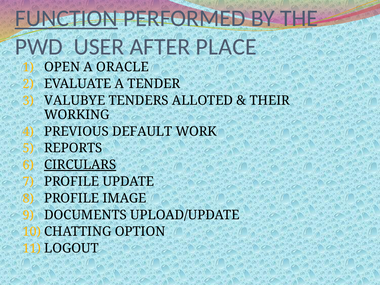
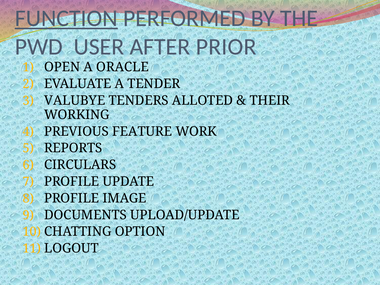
PLACE: PLACE -> PRIOR (226, 47)
DEFAULT: DEFAULT -> FEATURE (142, 131)
CIRCULARS underline: present -> none (80, 165)
